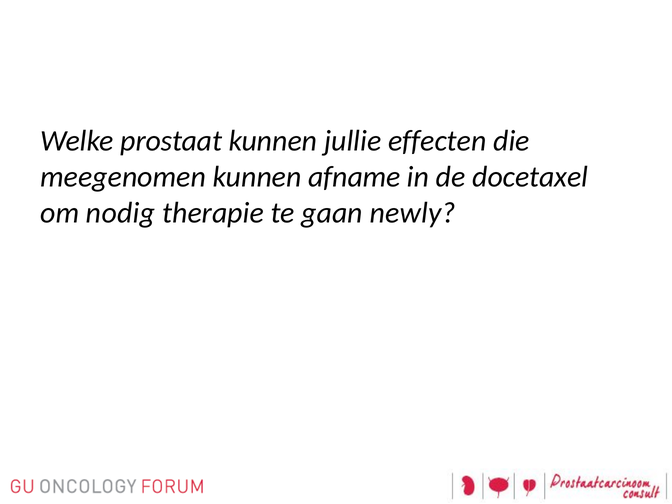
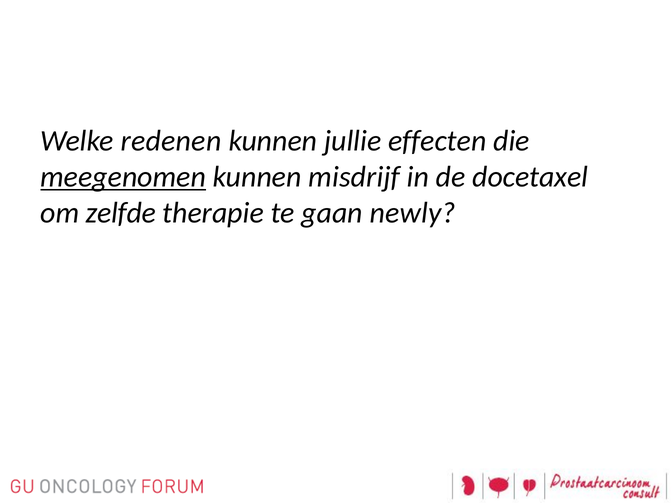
prostaat: prostaat -> redenen (171, 141)
meegenomen underline: none -> present (123, 177)
afname: afname -> misdrijf (354, 177)
nodig: nodig -> zelfde (121, 213)
